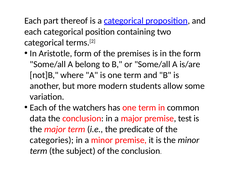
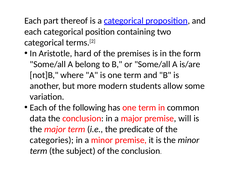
Aristotle form: form -> hard (83, 53)
watchers: watchers -> following (89, 108)
test: test -> will (185, 118)
